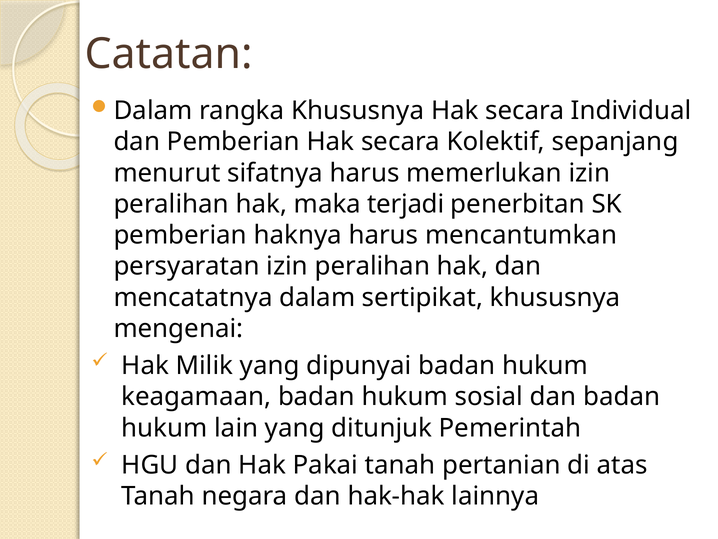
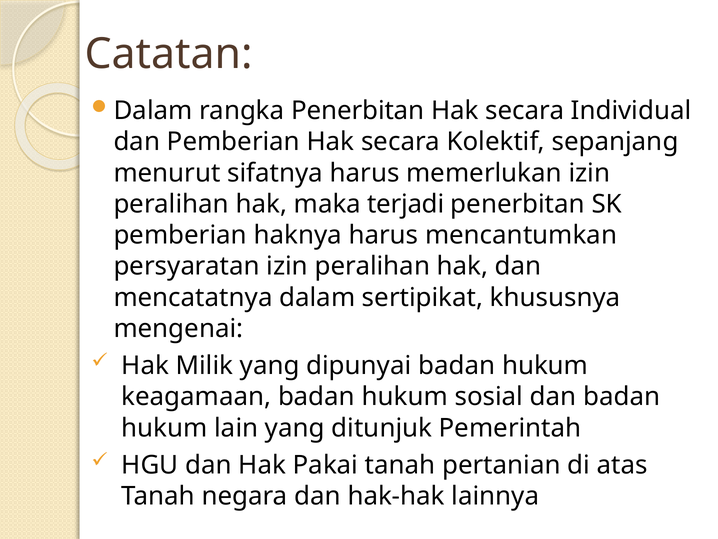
rangka Khususnya: Khususnya -> Penerbitan (358, 111)
